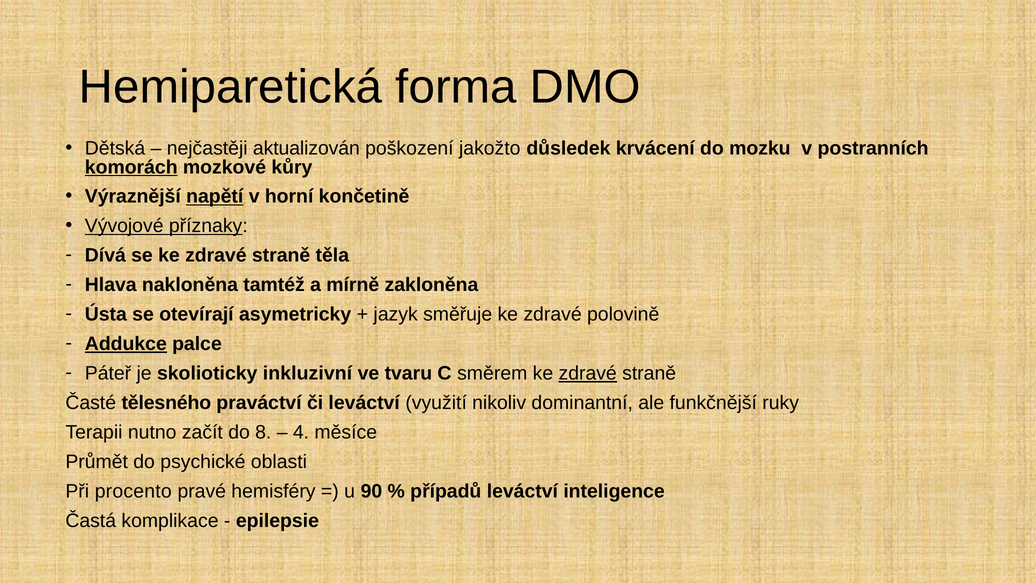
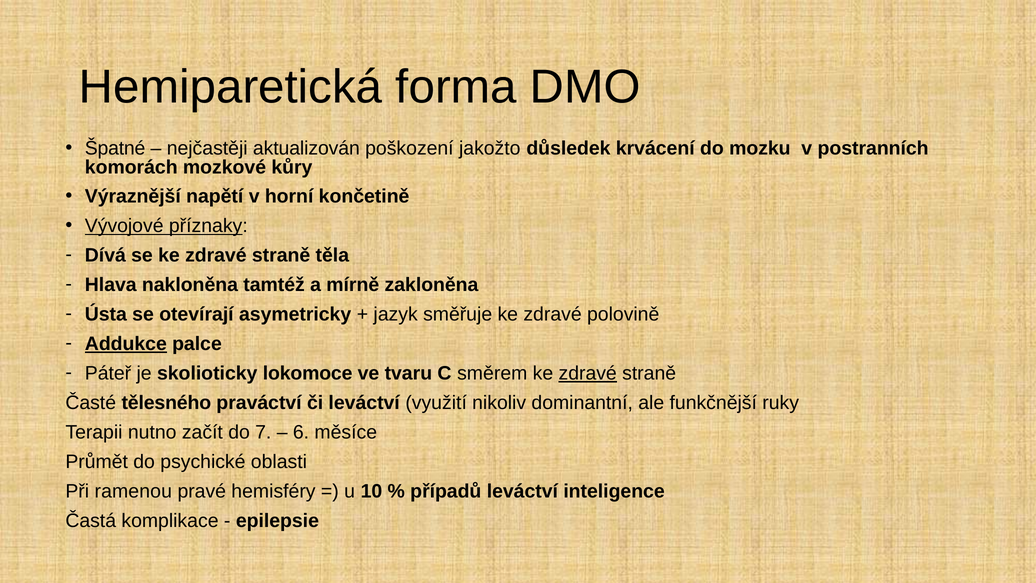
Dětská: Dětská -> Špatné (115, 148)
komorách underline: present -> none (131, 167)
napětí underline: present -> none (215, 196)
inkluzivní: inkluzivní -> lokomoce (308, 373)
8: 8 -> 7 (263, 432)
4: 4 -> 6 (301, 432)
procento: procento -> ramenou (133, 491)
90: 90 -> 10 (371, 491)
